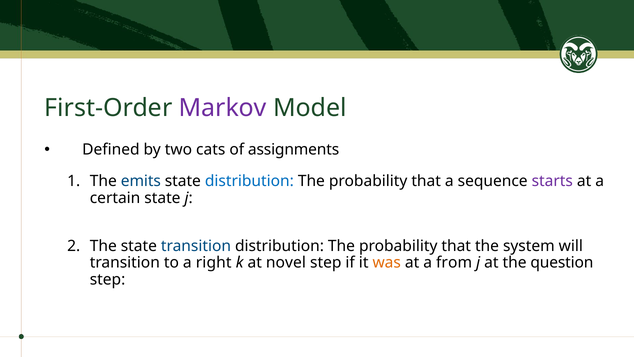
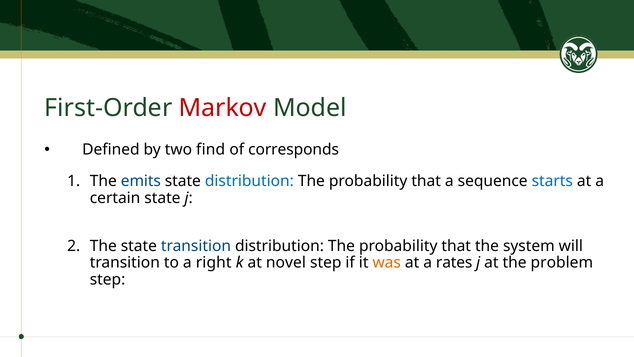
Markov colour: purple -> red (223, 108)
cats: cats -> find (211, 150)
assignments: assignments -> corresponds (294, 150)
starts colour: purple -> blue (552, 181)
from: from -> rates (454, 263)
question: question -> problem (562, 263)
